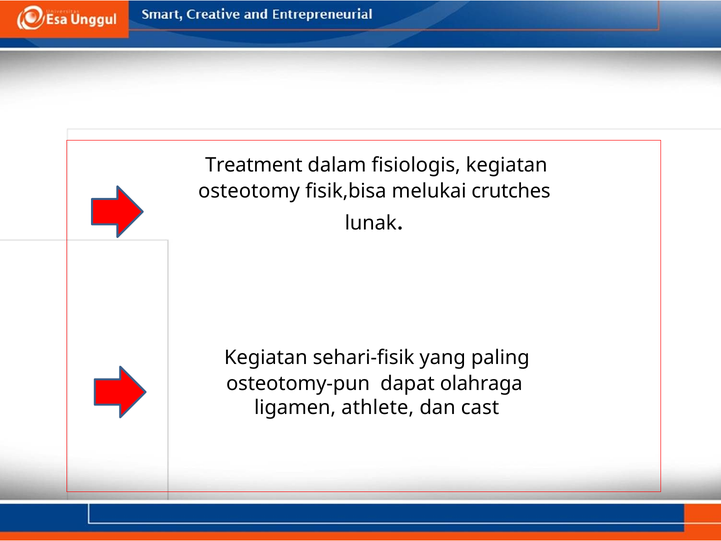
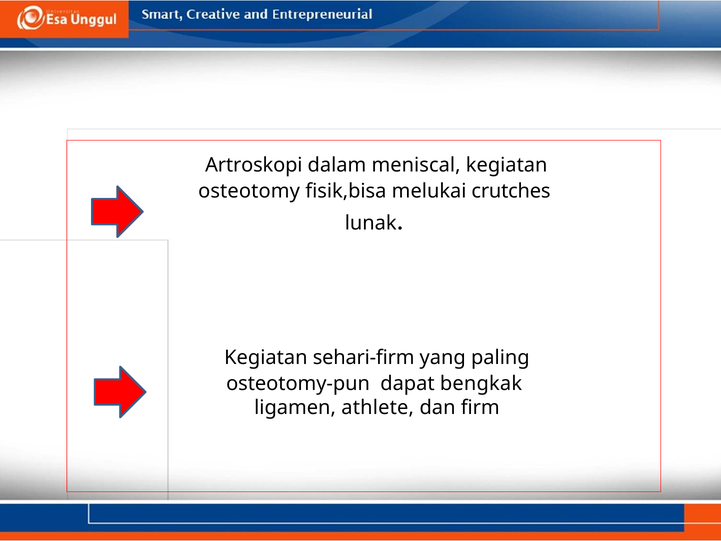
Treatment: Treatment -> Artroskopi (254, 165)
fisiologis: fisiologis -> meniscal (416, 165)
sehari-fisik: sehari-fisik -> sehari-firm (364, 358)
olahraga: olahraga -> bengkak (481, 383)
cast: cast -> firm (480, 407)
